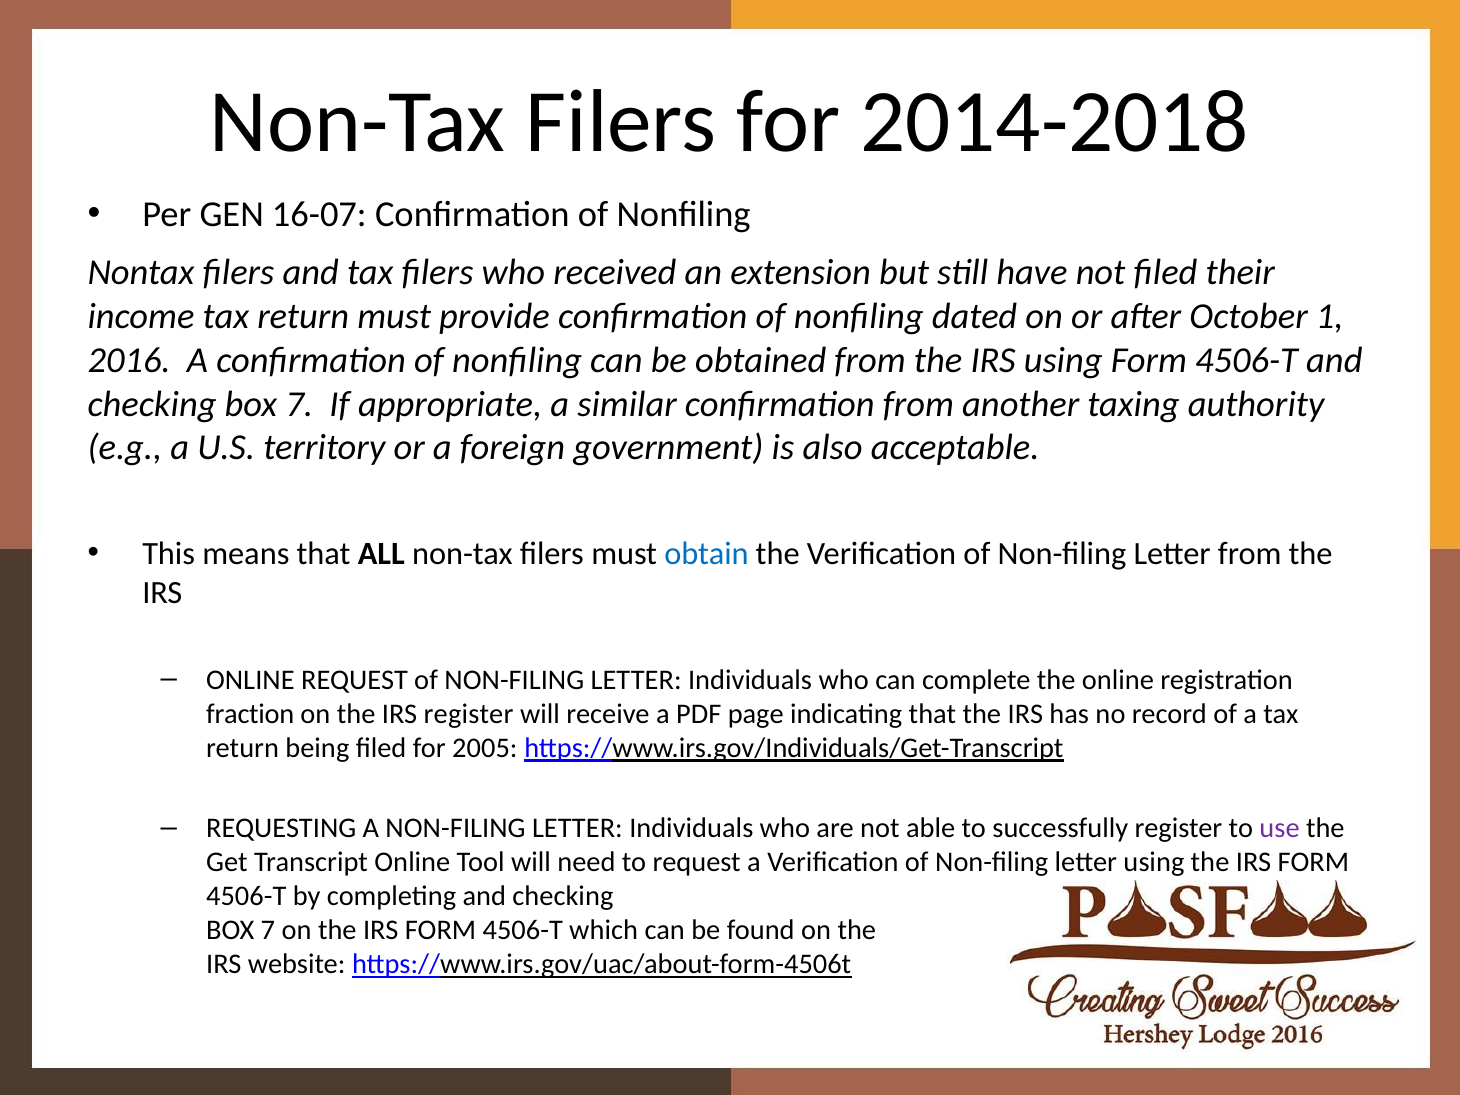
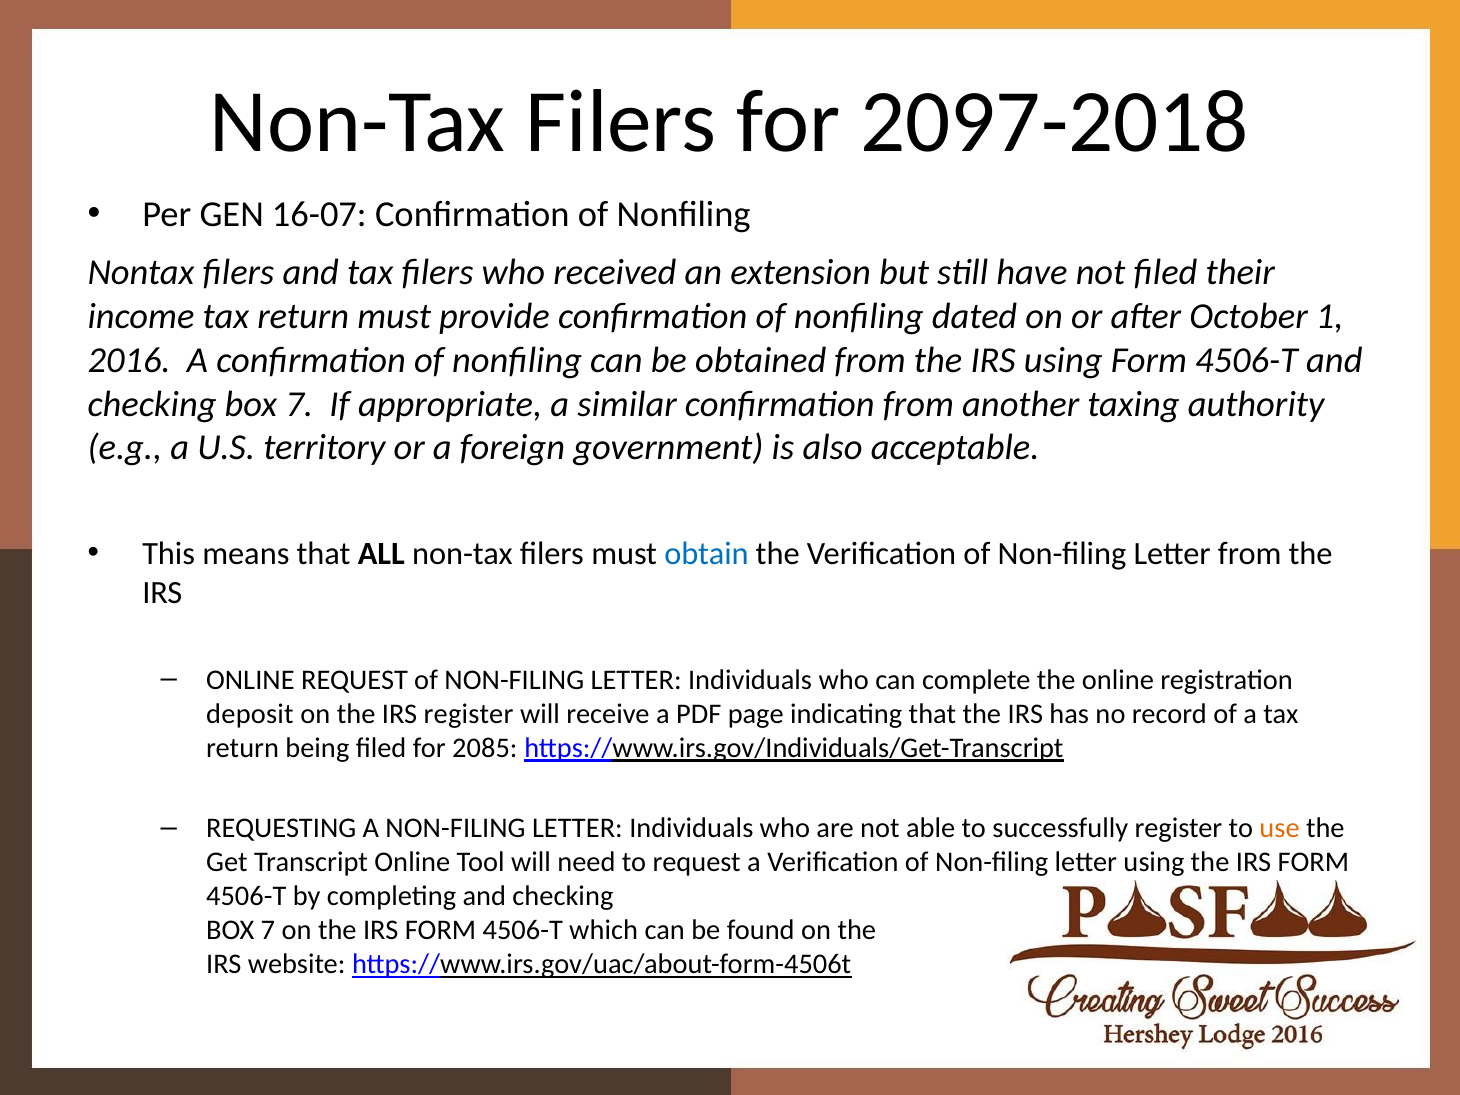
2014-2018: 2014-2018 -> 2097-2018 (1055, 122)
fraction: fraction -> deposit (250, 714)
2005: 2005 -> 2085 (485, 748)
use colour: purple -> orange (1280, 828)
